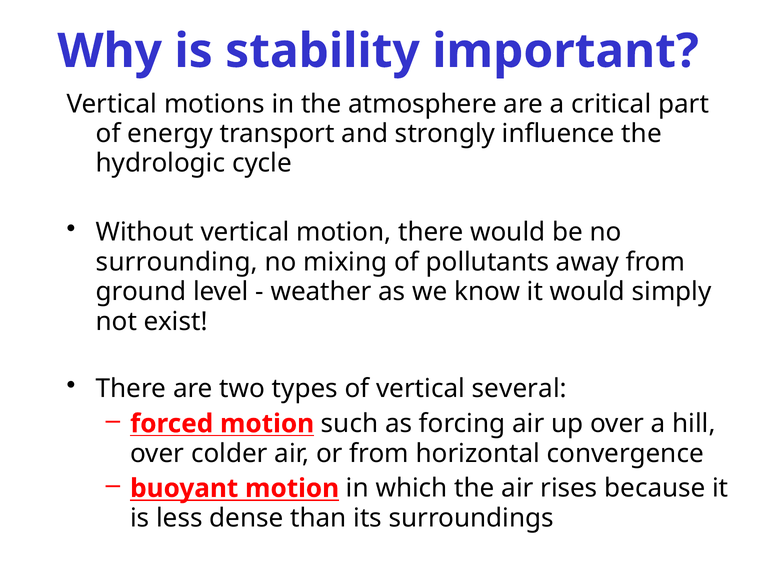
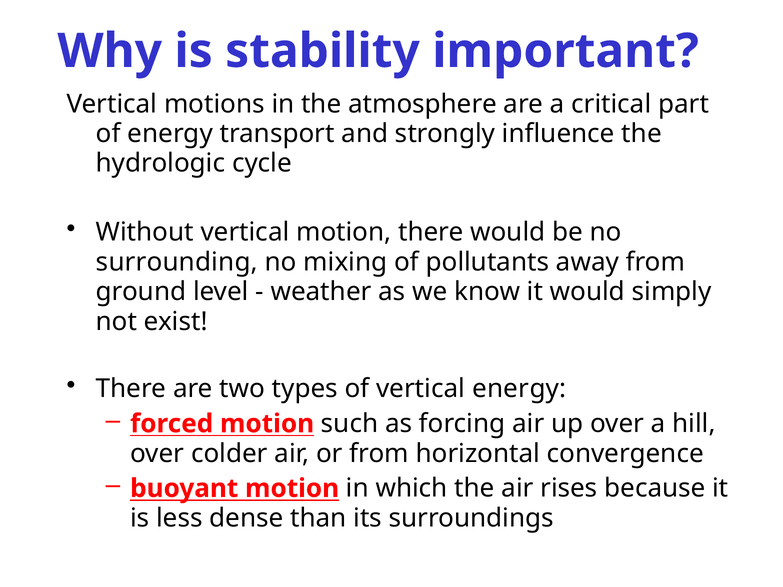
vertical several: several -> energy (519, 389)
